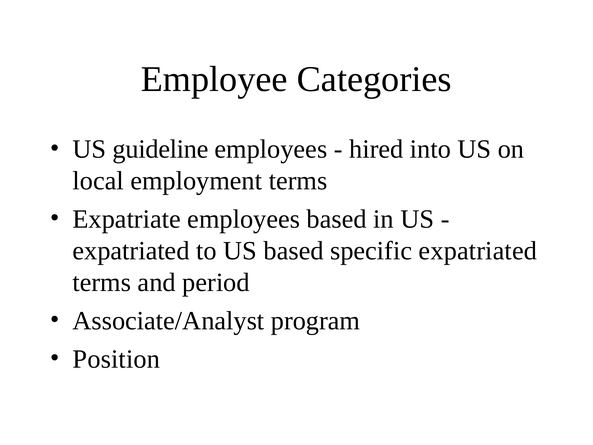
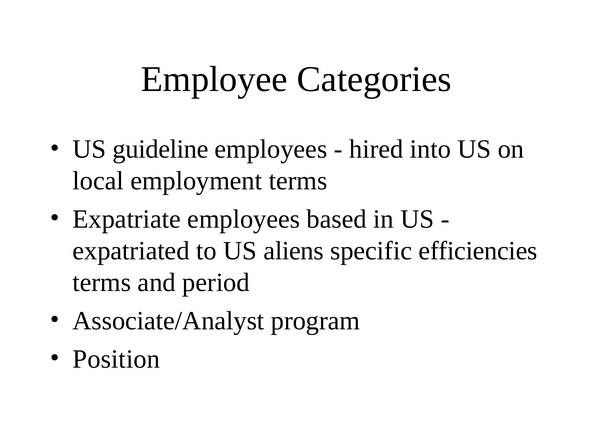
US based: based -> aliens (294, 251)
specific expatriated: expatriated -> efficiencies (478, 251)
